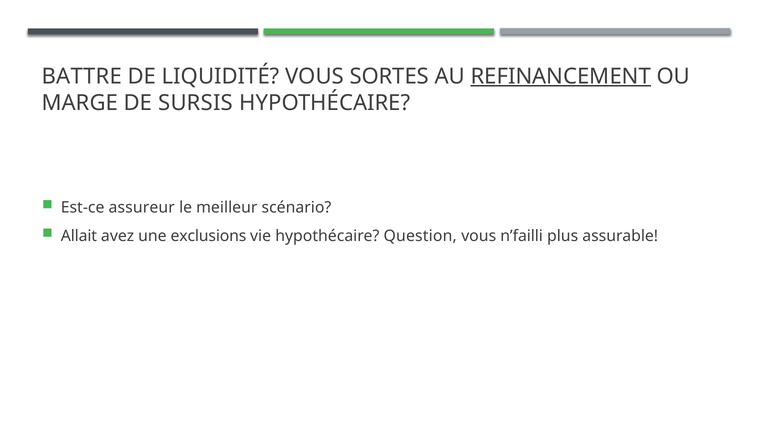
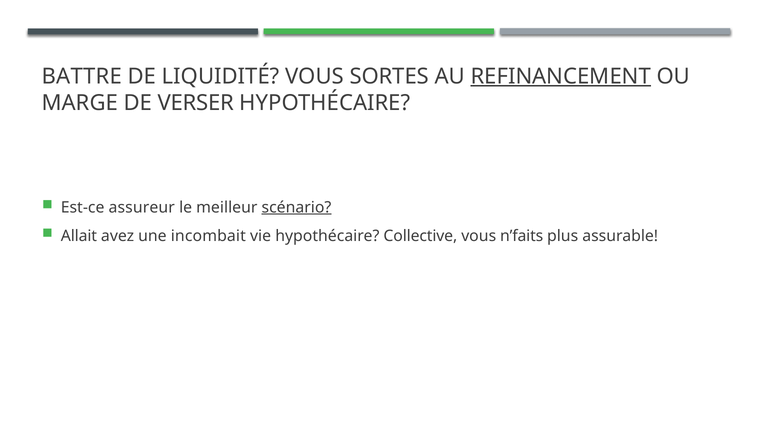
SURSIS: SURSIS -> VERSER (196, 103)
scénario underline: none -> present (296, 207)
exclusions: exclusions -> incombait (208, 236)
Question: Question -> Collective (420, 236)
n’failli: n’failli -> n’faits (522, 236)
